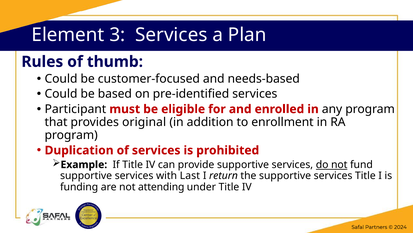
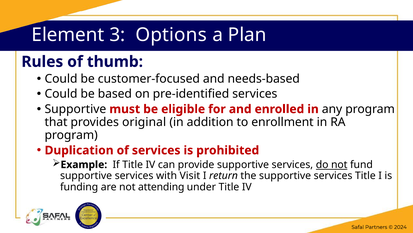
3 Services: Services -> Options (171, 35)
Participant: Participant -> Supportive (75, 109)
Last: Last -> Visit (190, 175)
